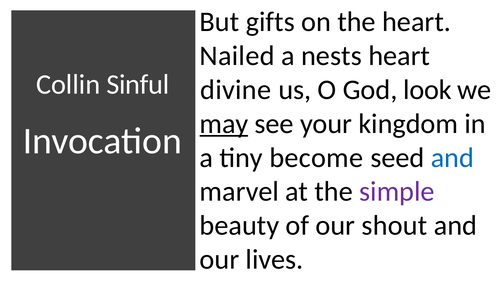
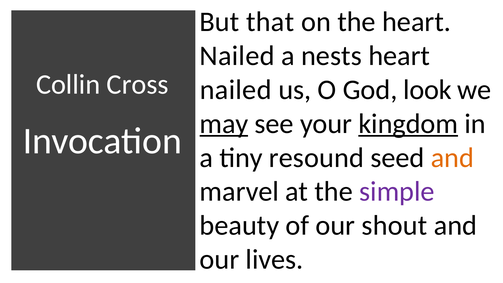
gifts: gifts -> that (270, 22)
Sinful: Sinful -> Cross (138, 84)
divine: divine -> nailed (236, 90)
kingdom underline: none -> present (408, 124)
become: become -> resound (316, 158)
and colour: blue -> orange (452, 158)
